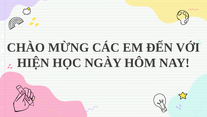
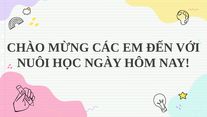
HIỆN: HIỆN -> NUÔI (33, 63)
